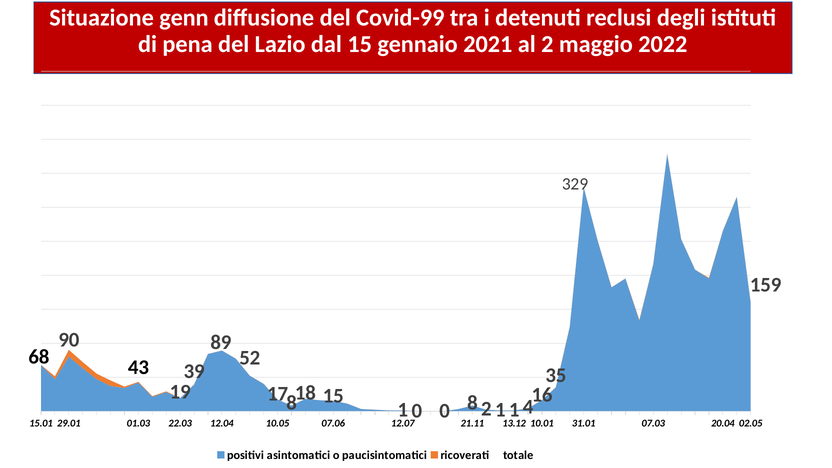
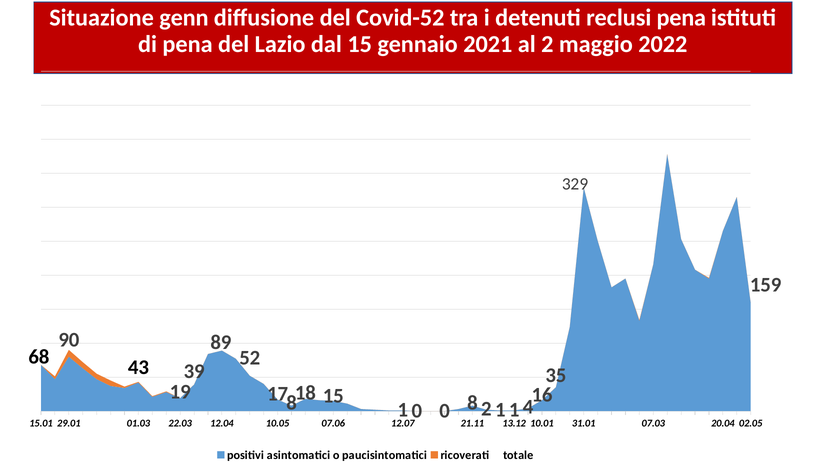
Covid-99: Covid-99 -> Covid-52 (400, 18)
reclusi degli: degli -> pena (681, 18)
